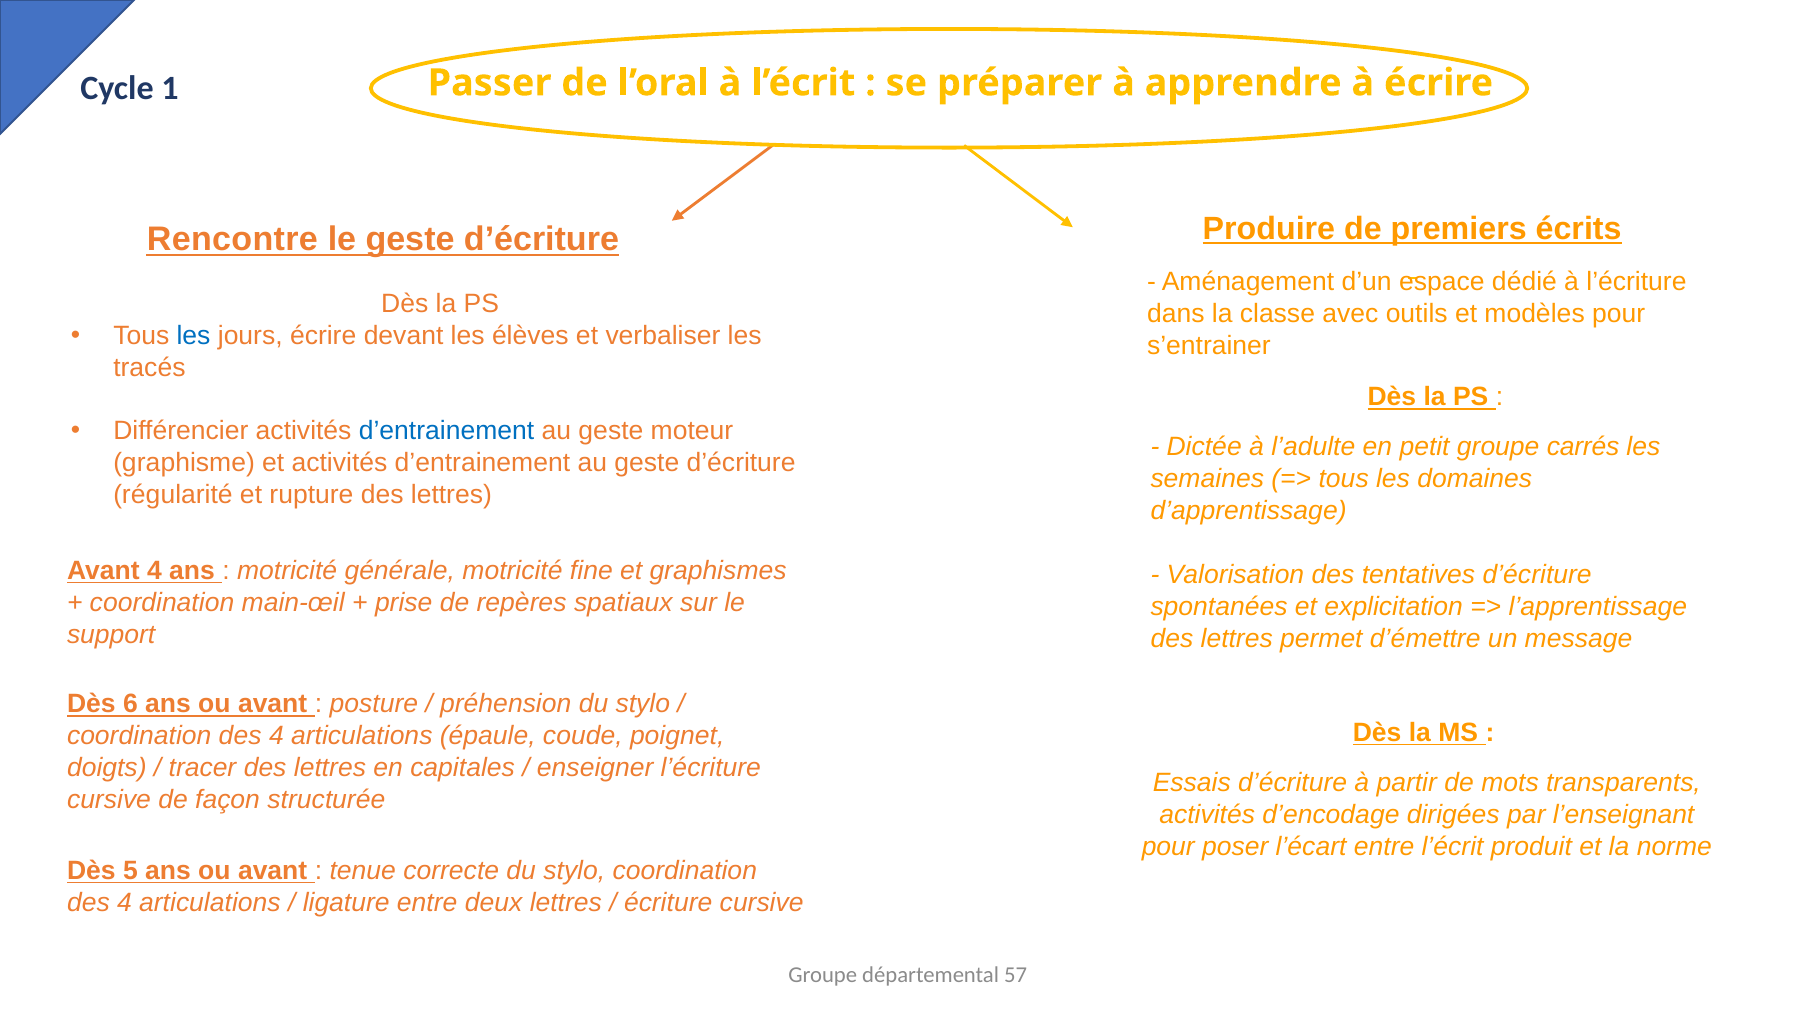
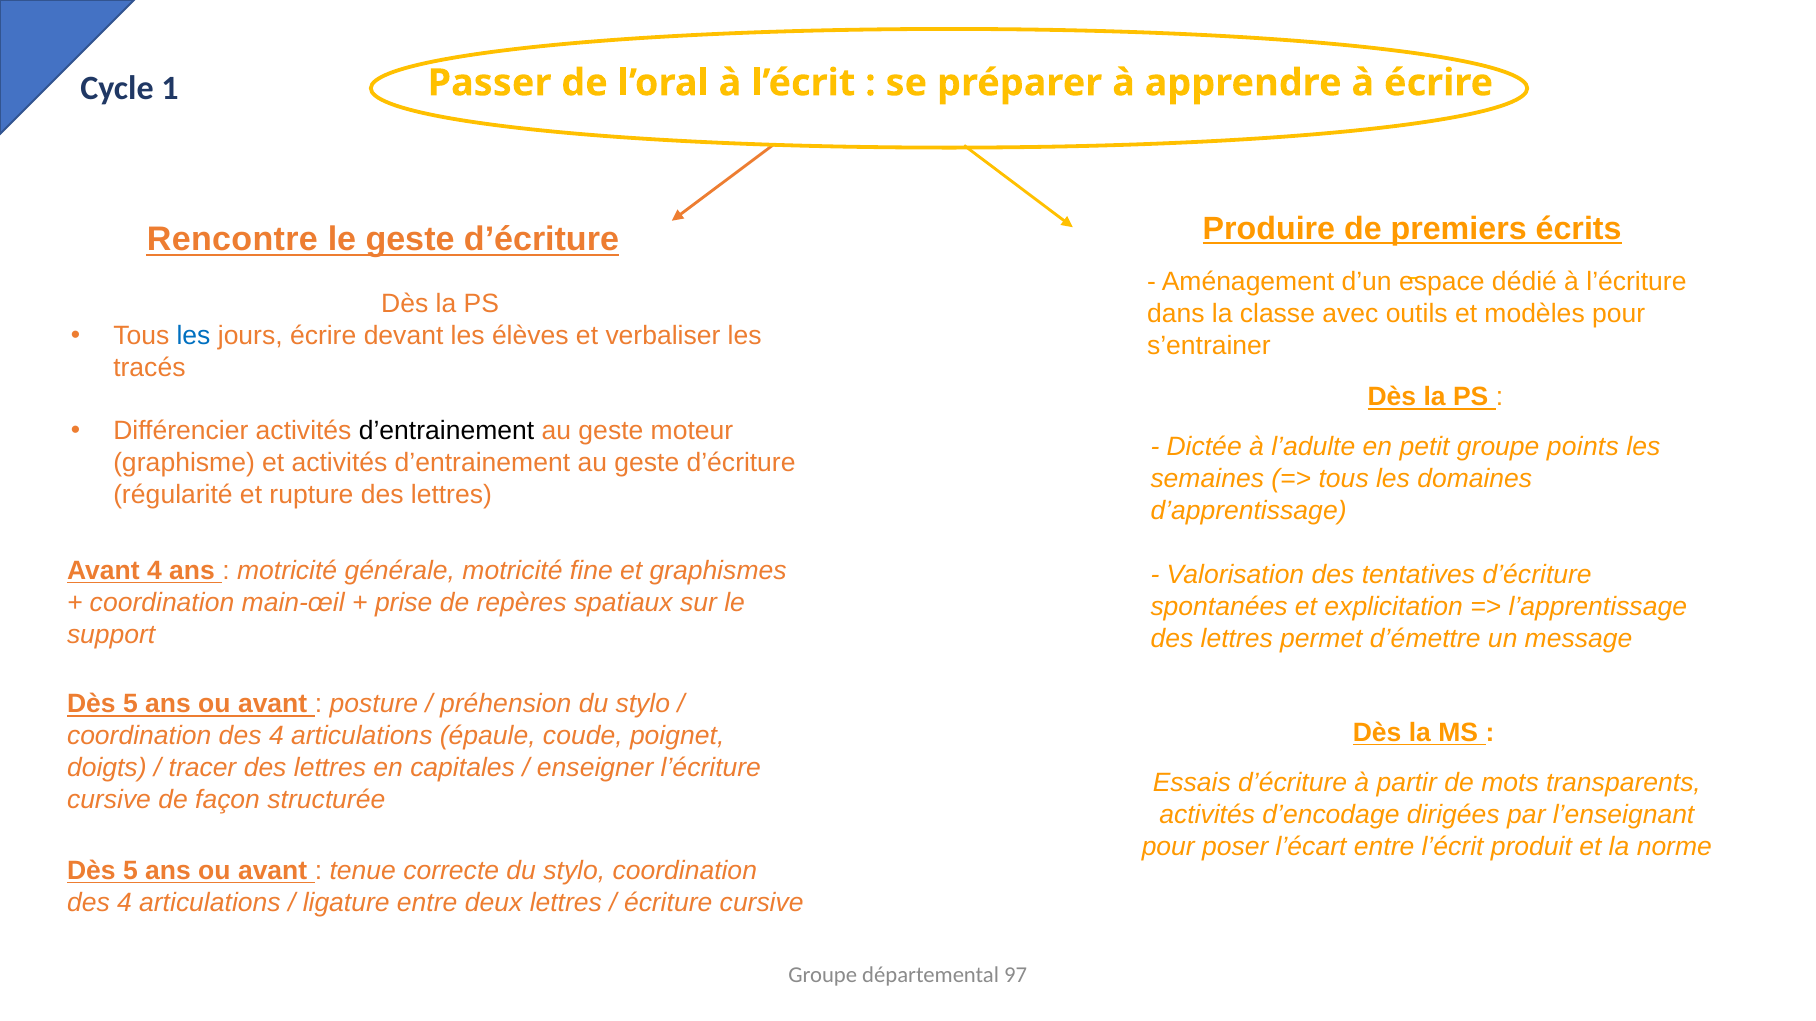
d’entrainement colour: blue -> black (447, 431)
carrés: carrés -> points (1583, 447)
6: 6 -> 5 (130, 704)
57: 57 -> 97 (1016, 975)
